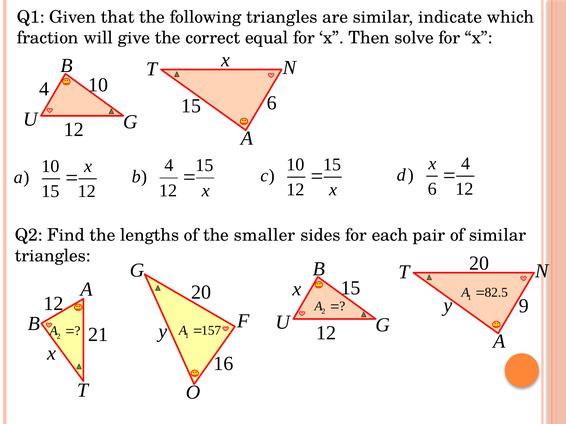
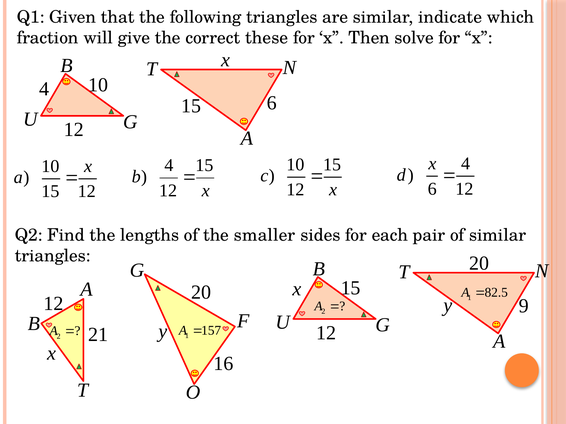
equal: equal -> these (267, 38)
